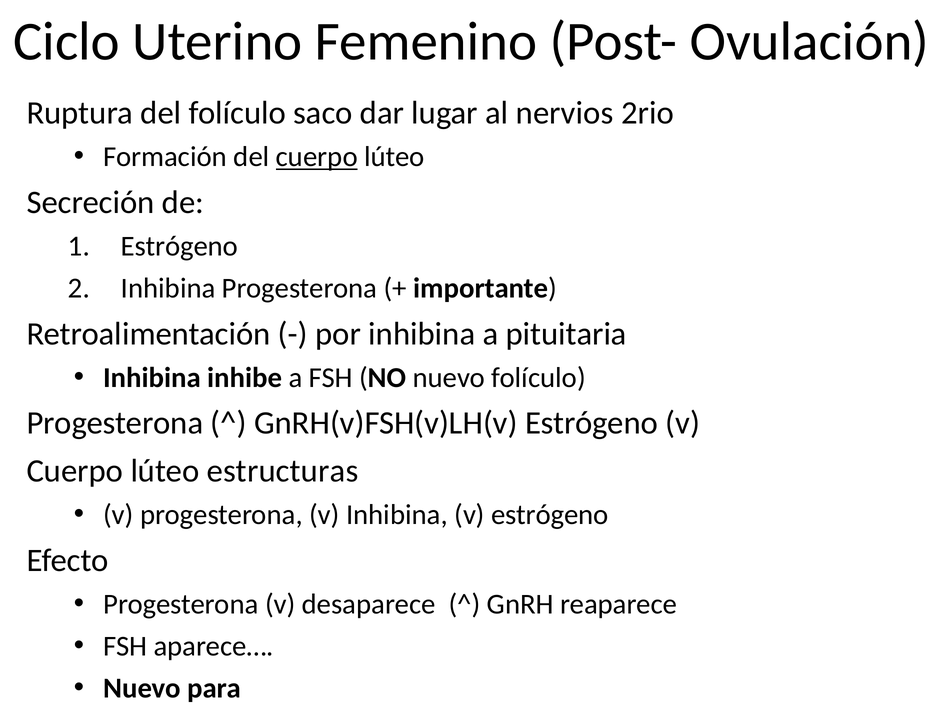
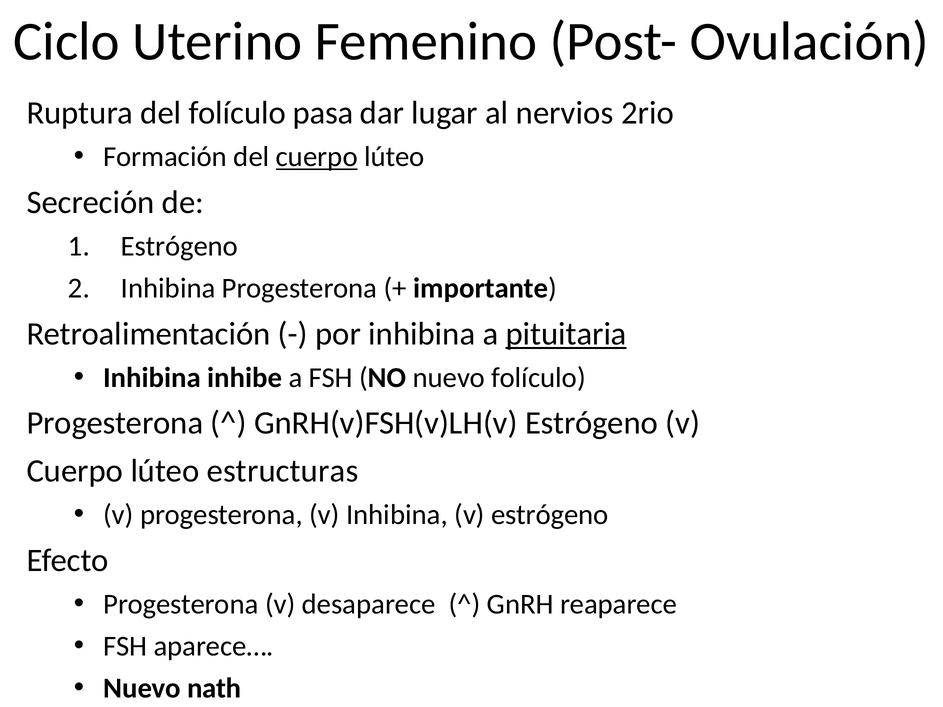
saco: saco -> pasa (323, 113)
pituitaria underline: none -> present (566, 334)
para: para -> nath (214, 688)
